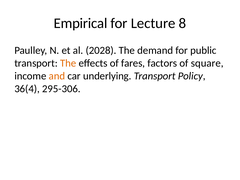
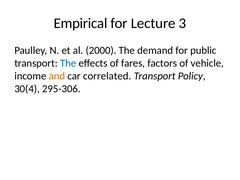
8: 8 -> 3 (182, 23)
2028: 2028 -> 2000 (101, 50)
The colour: orange -> blue (68, 63)
square: square -> vehicle (207, 63)
underlying: underlying -> correlated (107, 76)
36(4: 36(4 -> 30(4 (27, 89)
